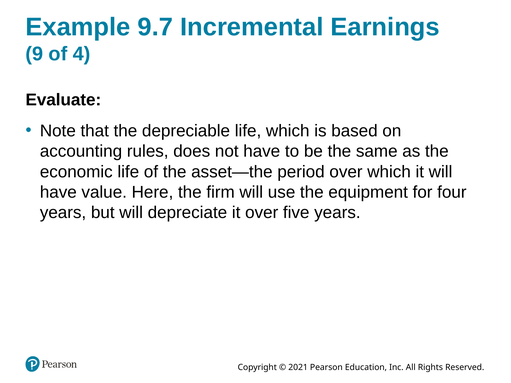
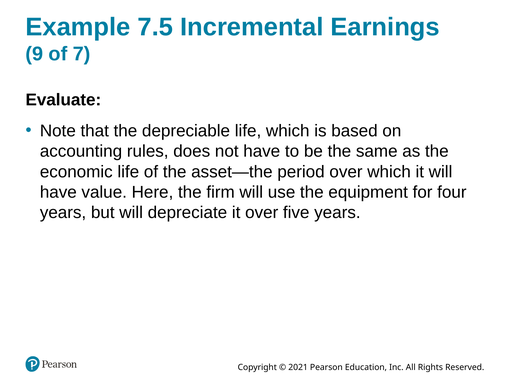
9.7: 9.7 -> 7.5 (155, 27)
4: 4 -> 7 (82, 54)
